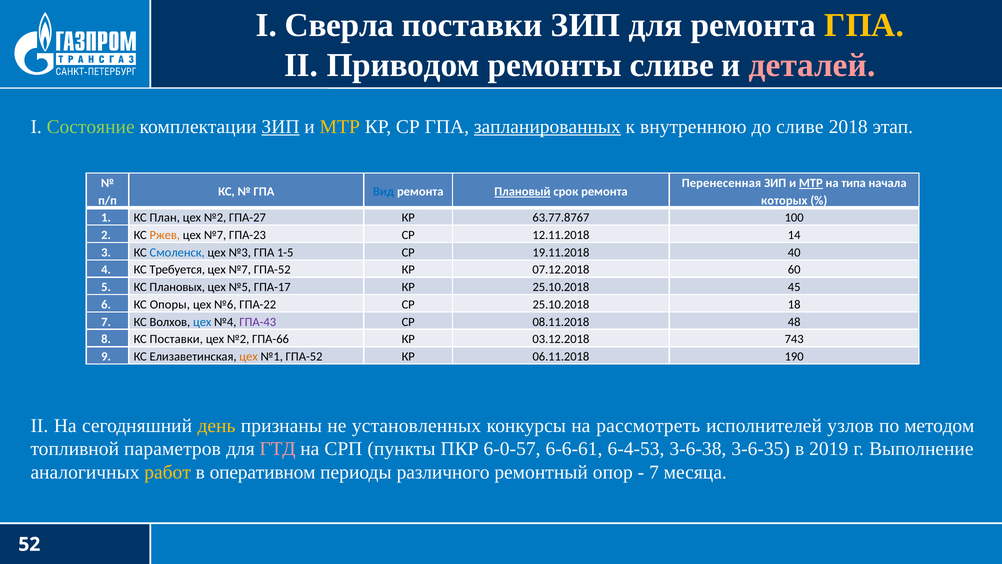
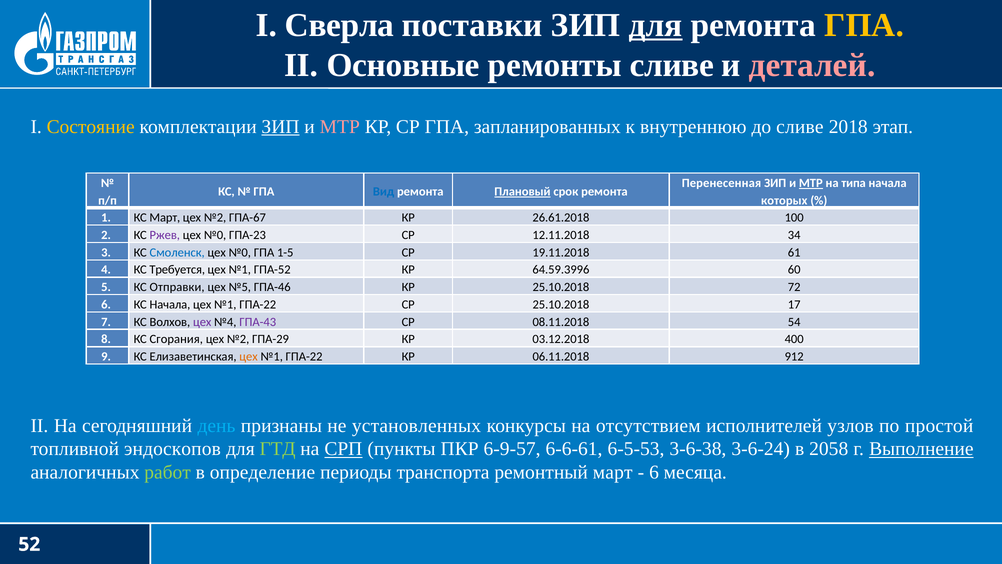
для underline: none -> present (656, 25)
Приводом: Приводом -> Основные (403, 65)
Состояние colour: light green -> yellow (91, 127)
МТР colour: yellow -> pink (340, 127)
запланированных underline: present -> none (547, 127)
КС План: План -> Март (165, 218)
ГПА-27: ГПА-27 -> ГПА-67 (247, 218)
63.77.8767: 63.77.8767 -> 26.61.2018 (561, 218)
Ржев colour: orange -> purple (165, 235)
№7: №7 -> №0 (215, 235)
14: 14 -> 34 (794, 235)
№3: №3 -> №0 (240, 252)
40: 40 -> 61 (794, 252)
№7: №7 -> №1 (240, 270)
07.12.2018: 07.12.2018 -> 64.59.3996 (561, 270)
Плановых: Плановых -> Отправки (177, 287)
ГПА-17: ГПА-17 -> ГПА-46 (272, 287)
45: 45 -> 72 (794, 287)
КС Опоры: Опоры -> Начала (170, 304)
№6: №6 -> №1 (225, 304)
18: 18 -> 17 (794, 304)
цех colour: blue -> purple (202, 322)
48: 48 -> 54 (794, 322)
КС Поставки: Поставки -> Сгорания (176, 339)
ГПА-66: ГПА-66 -> ГПА-29 (270, 339)
743: 743 -> 400 (794, 339)
ГПА-52: ГПА-52 -> ГПА-22 (304, 356)
190: 190 -> 912 (794, 356)
день colour: yellow -> light blue (216, 425)
рассмотреть: рассмотреть -> отсутствием (648, 425)
методом: методом -> простой (939, 425)
параметров: параметров -> эндоскопов (172, 449)
ГТД colour: pink -> light green (278, 449)
СРП underline: none -> present (343, 449)
6-0-57: 6-0-57 -> 6-9-57 (512, 449)
6-4-53: 6-4-53 -> 6-5-53 (636, 449)
3-6-35: 3-6-35 -> 3-6-24 (761, 449)
2019: 2019 -> 2058 (829, 449)
Выполнение underline: none -> present (921, 449)
работ colour: yellow -> light green (168, 472)
оперативном: оперативном -> определение (262, 472)
различного: различного -> транспорта (443, 472)
ремонтный опор: опор -> март (613, 472)
7: 7 -> 6 (654, 472)
